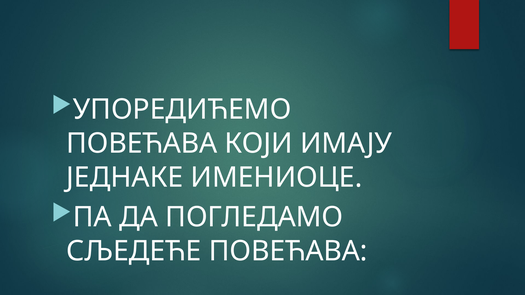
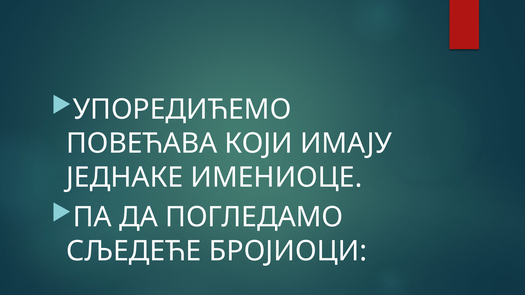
СЉЕДЕЋЕ ПОВЕЋАВА: ПОВЕЋАВА -> БРОЈИОЦИ (288, 251)
